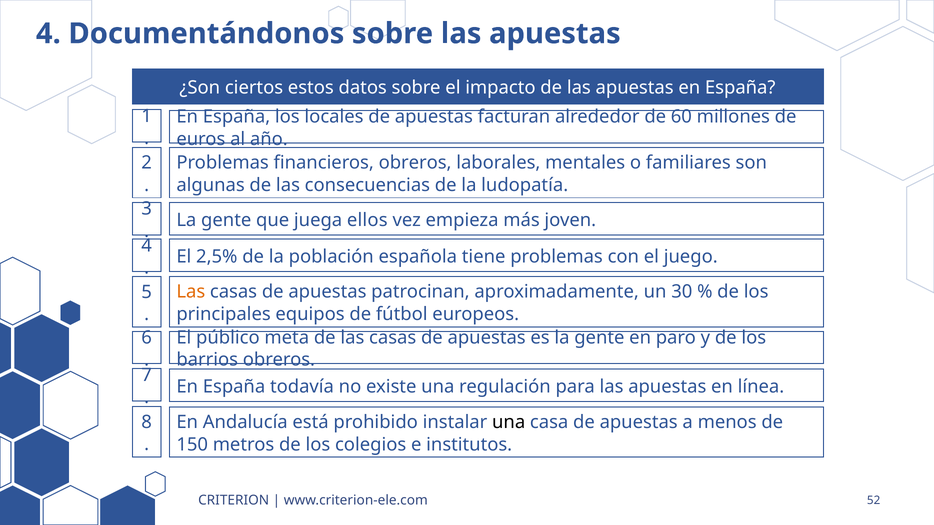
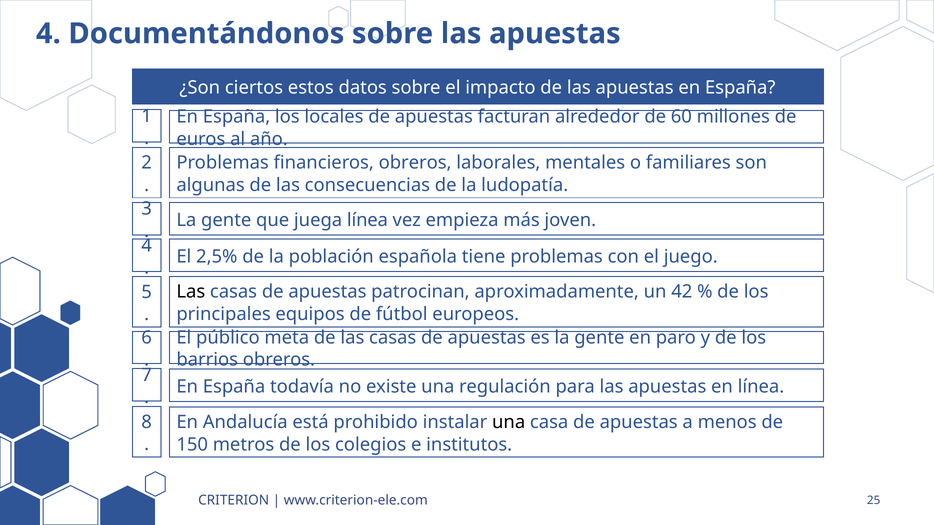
juega ellos: ellos -> línea (367, 220)
Las colour: orange -> black (191, 292)
30: 30 -> 42 (682, 292)
52: 52 -> 25 (874, 501)
